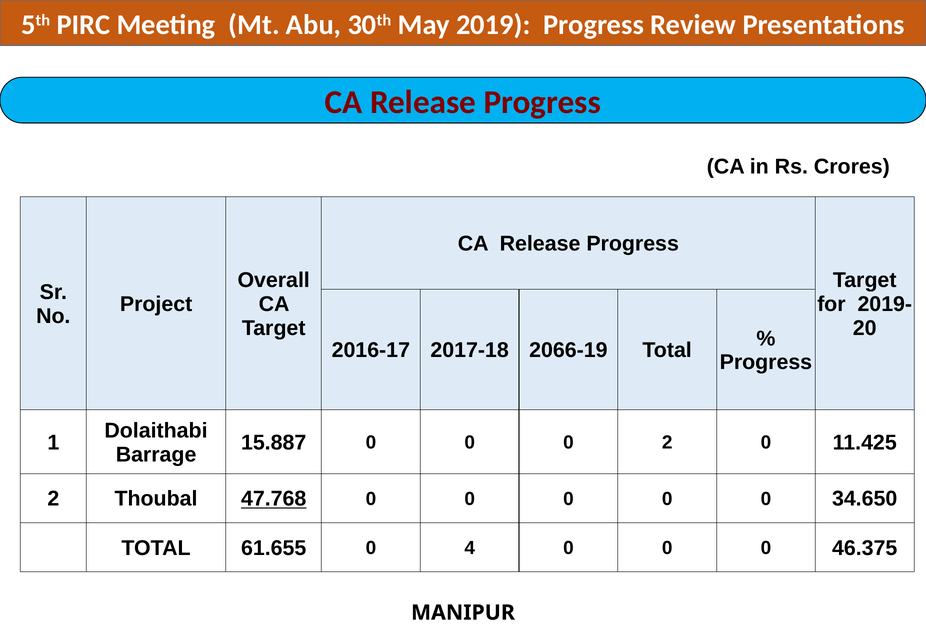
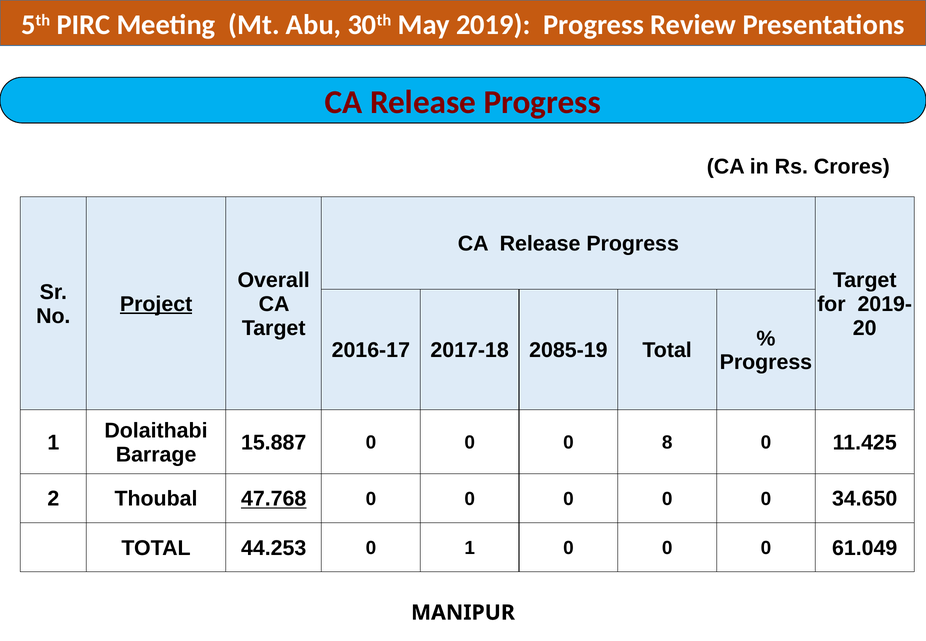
Project underline: none -> present (156, 304)
2066-19: 2066-19 -> 2085-19 (568, 350)
0 2: 2 -> 8 (667, 442)
61.655: 61.655 -> 44.253 (274, 548)
0 4: 4 -> 1 (470, 548)
46.375: 46.375 -> 61.049 (865, 548)
